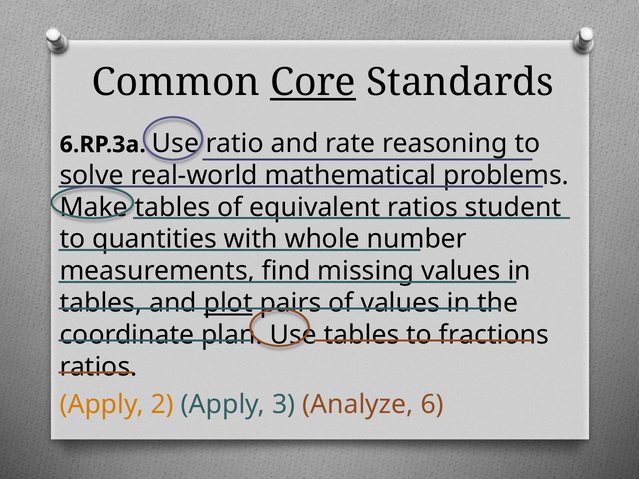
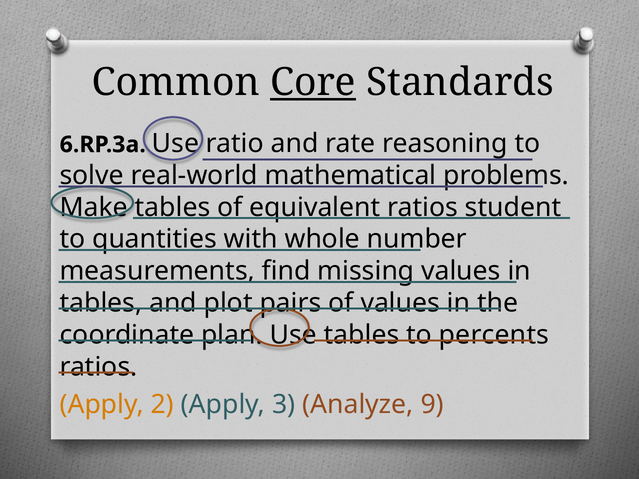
plot underline: present -> none (228, 303)
fractions: fractions -> percents (494, 335)
6: 6 -> 9 (432, 405)
